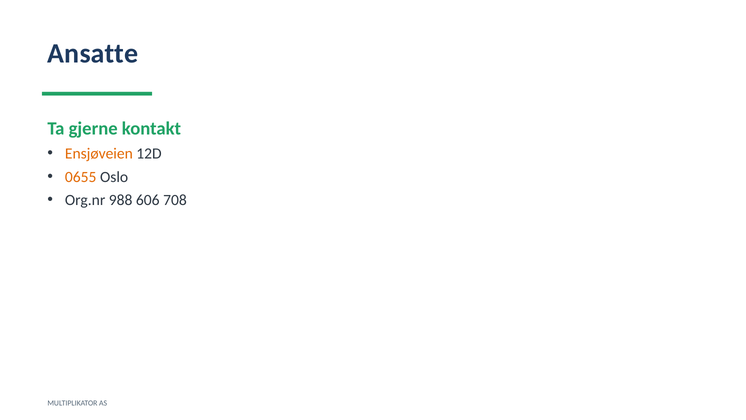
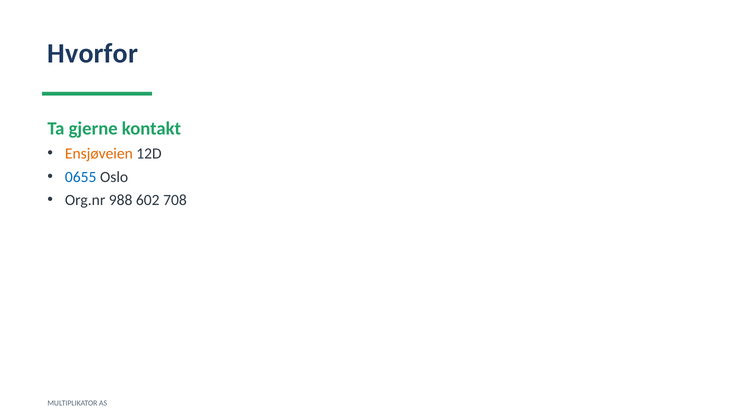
Ansatte: Ansatte -> Hvorfor (93, 53)
0655 colour: orange -> blue (81, 177)
606: 606 -> 602 (148, 200)
